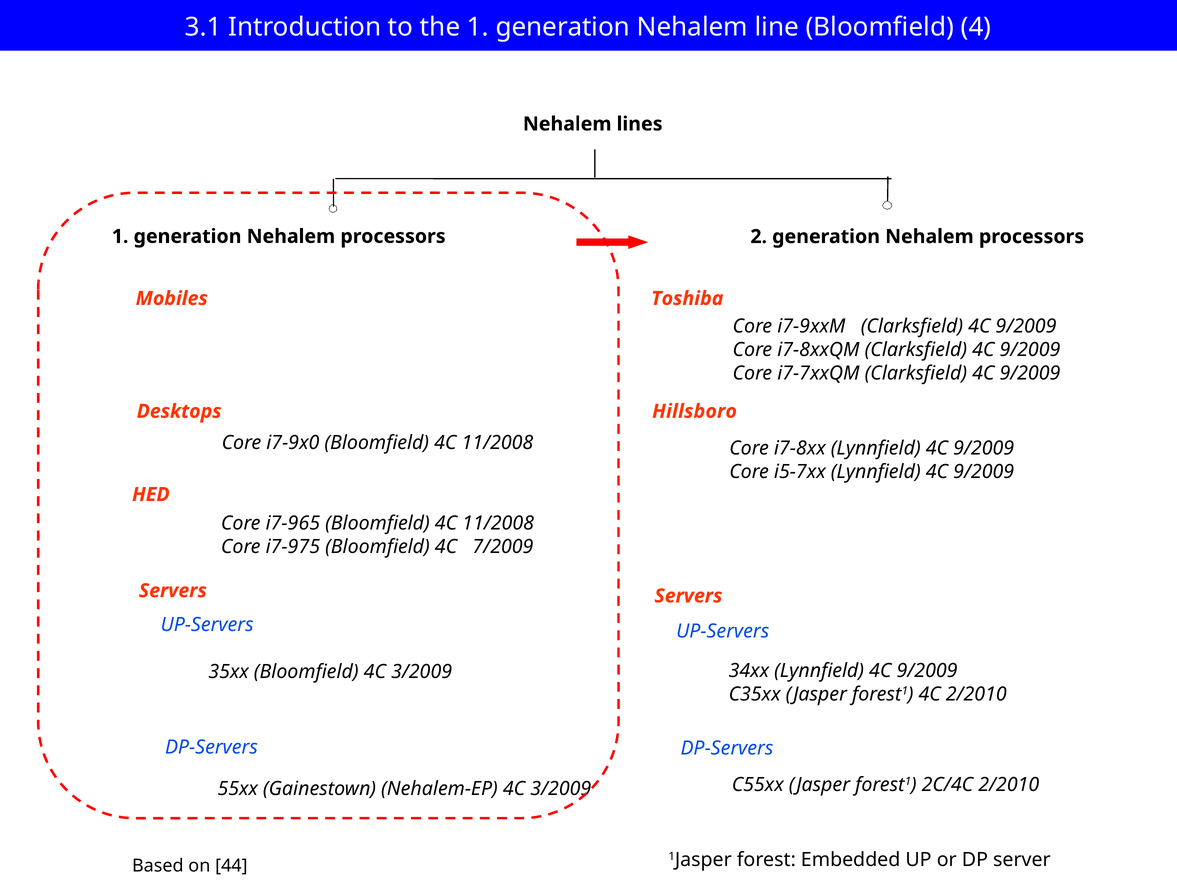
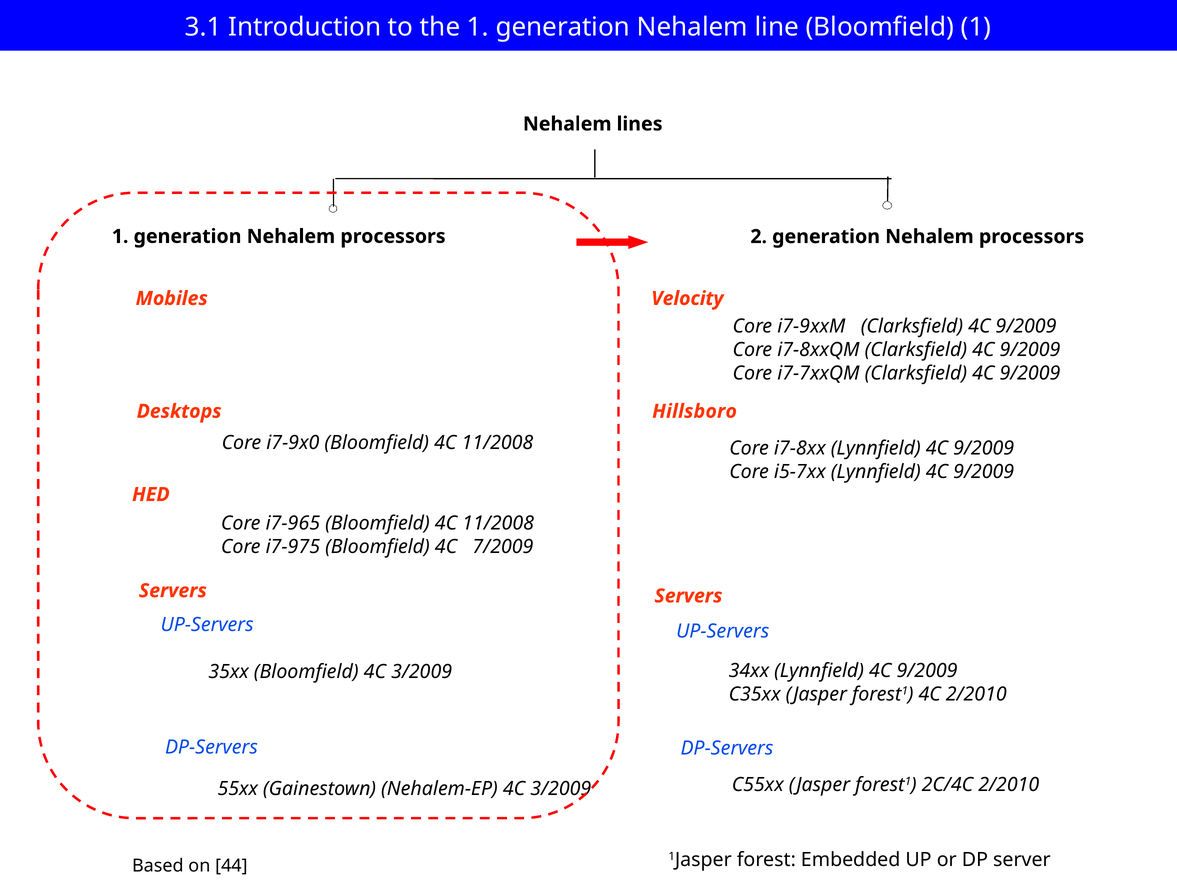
Bloomfield 4: 4 -> 1 (976, 27)
Toshiba: Toshiba -> Velocity (687, 298)
